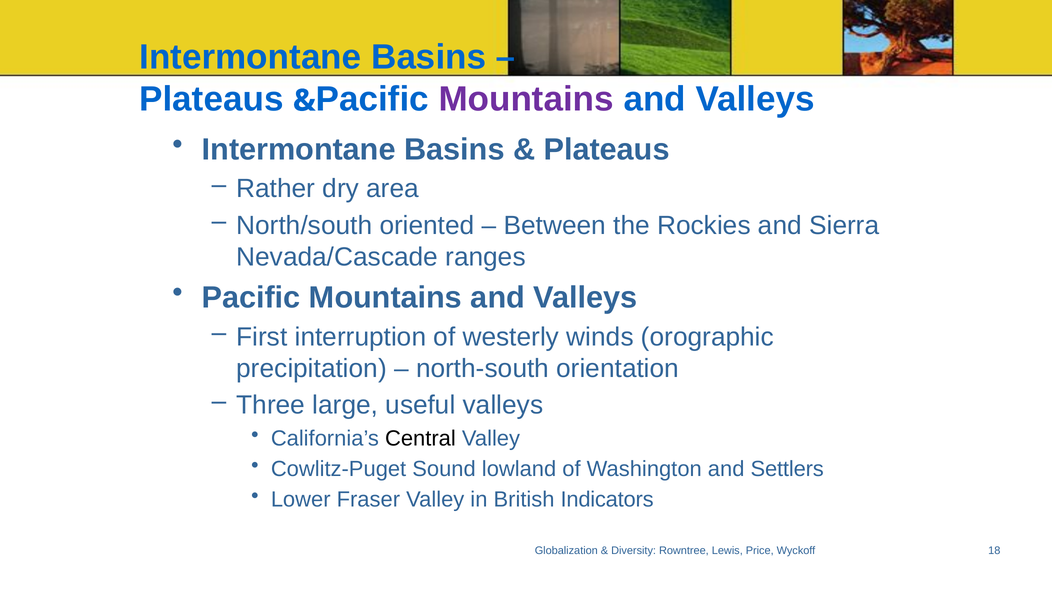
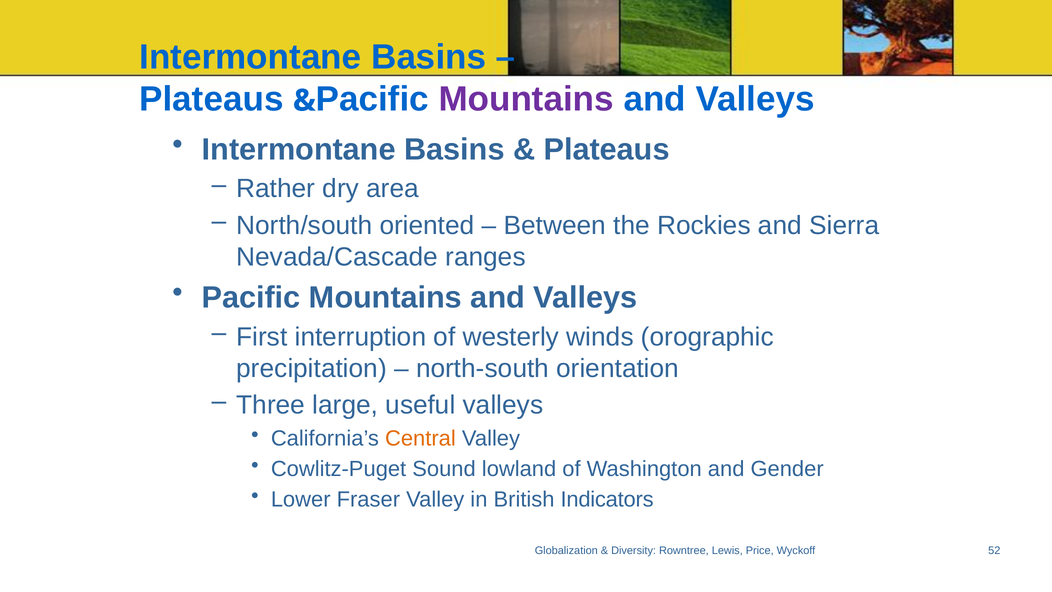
Central colour: black -> orange (420, 438)
Settlers: Settlers -> Gender (787, 469)
18: 18 -> 52 (994, 550)
